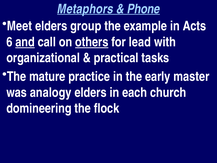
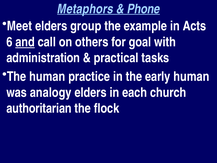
others underline: present -> none (92, 42)
lead: lead -> goal (140, 42)
organizational: organizational -> administration (43, 58)
The mature: mature -> human (47, 76)
early master: master -> human (191, 76)
domineering: domineering -> authoritarian (39, 108)
